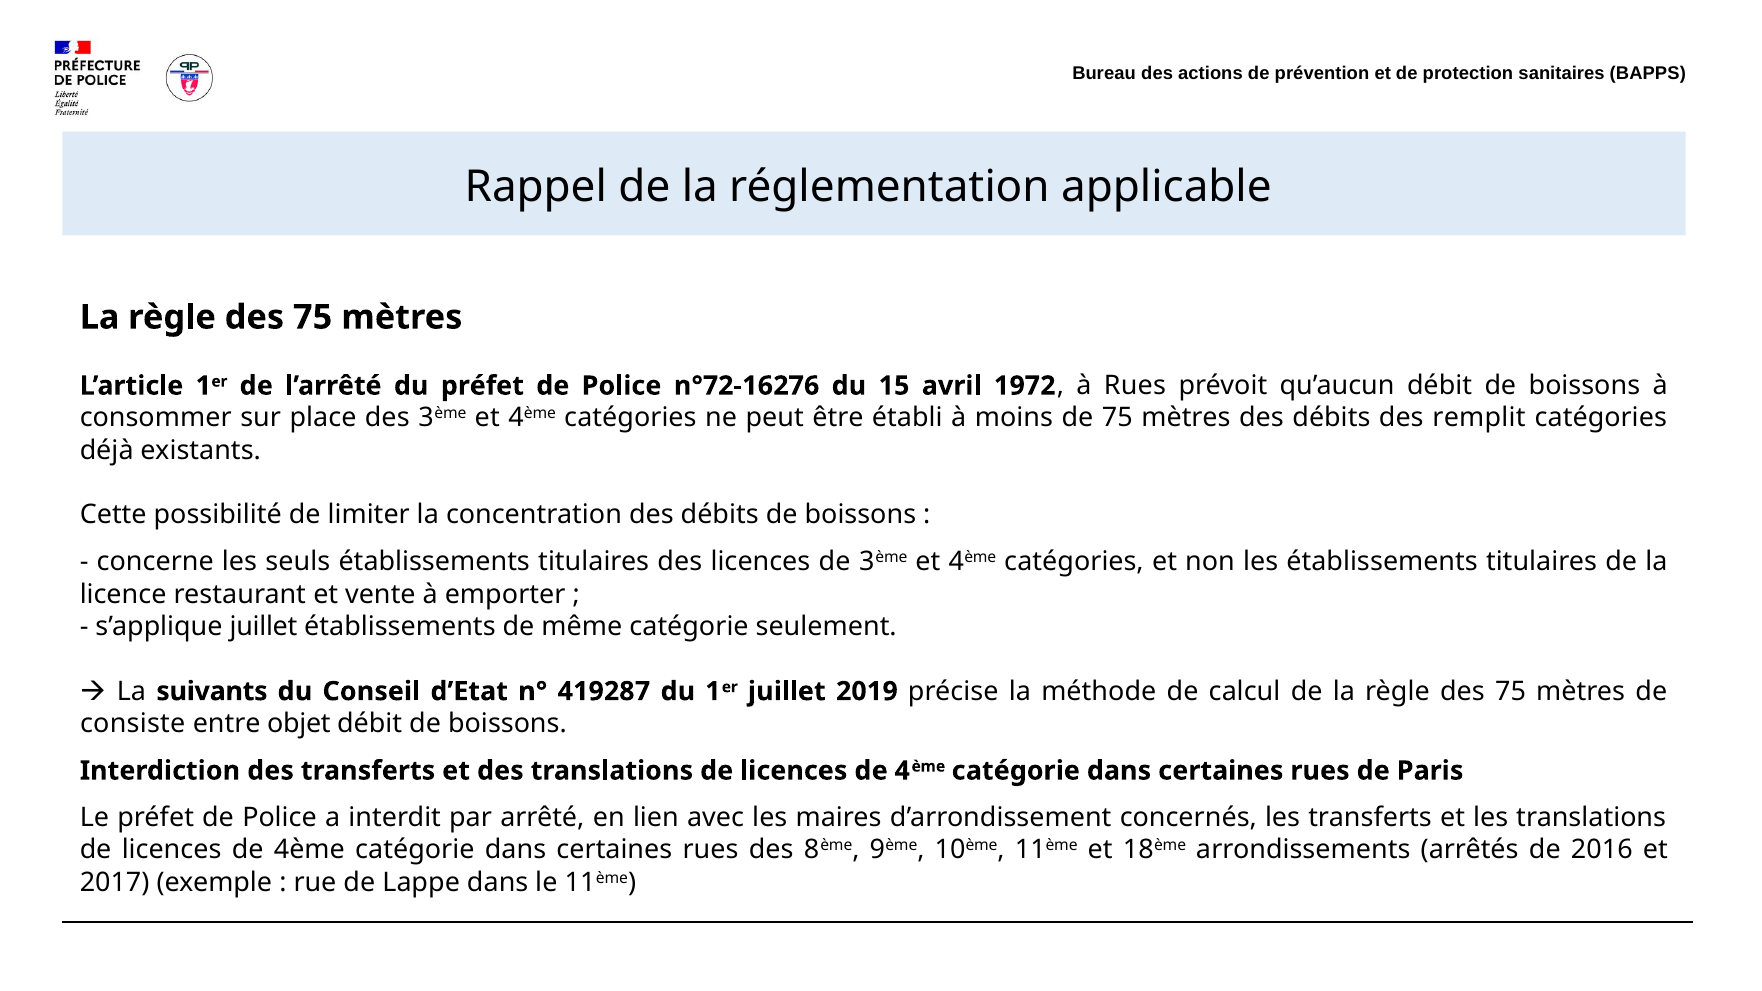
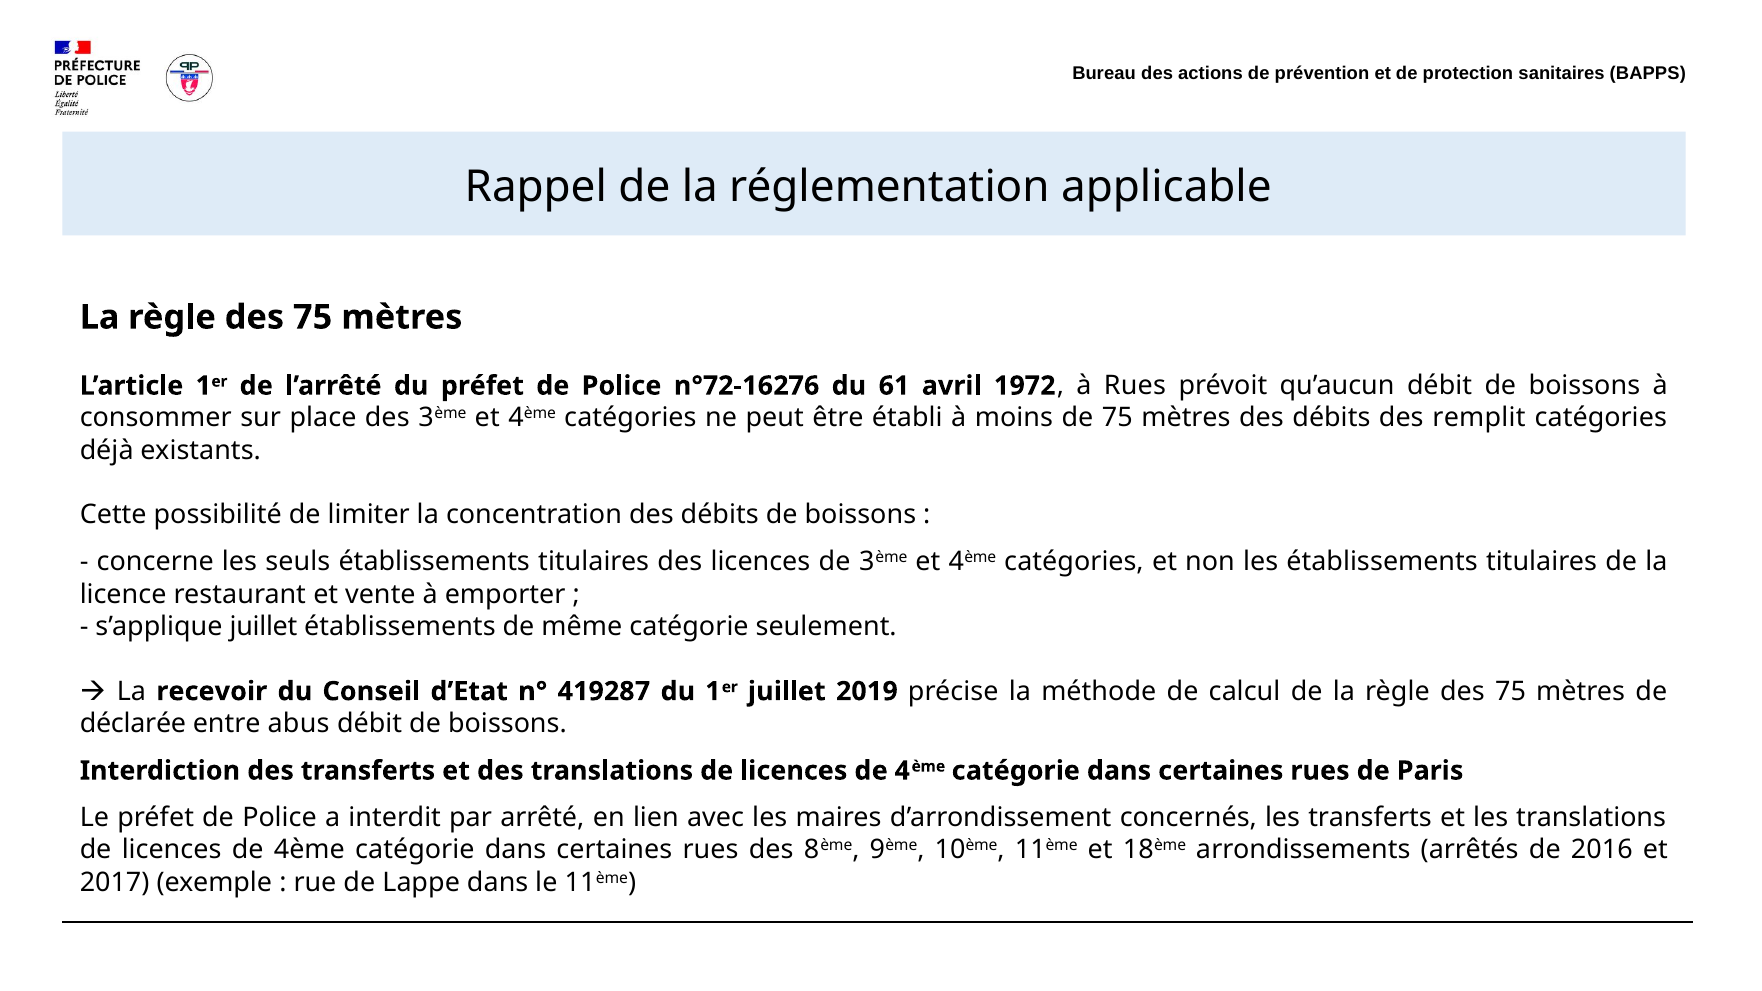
15: 15 -> 61 (894, 386)
suivants: suivants -> recevoir (212, 691)
consiste: consiste -> déclarée (133, 724)
objet: objet -> abus (299, 724)
